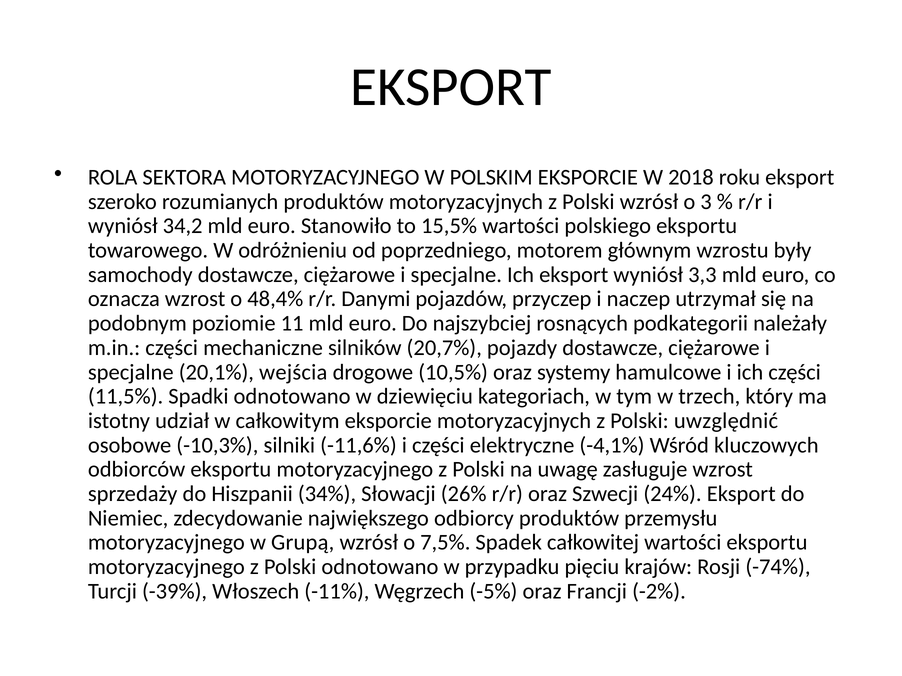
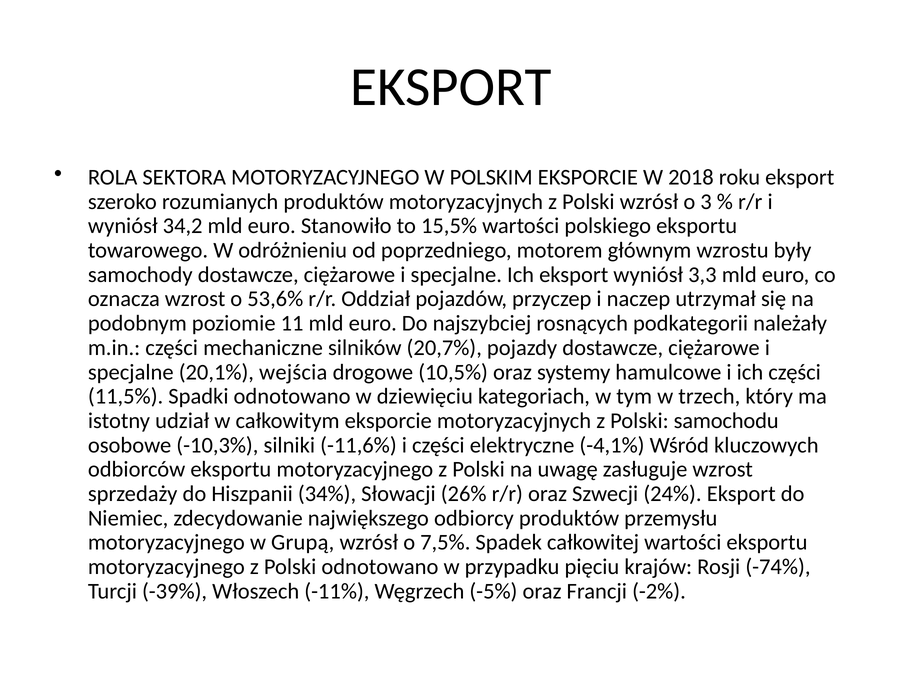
48,4%: 48,4% -> 53,6% (275, 299)
Danymi: Danymi -> Oddział (376, 299)
uwzględnić: uwzględnić -> samochodu (726, 421)
